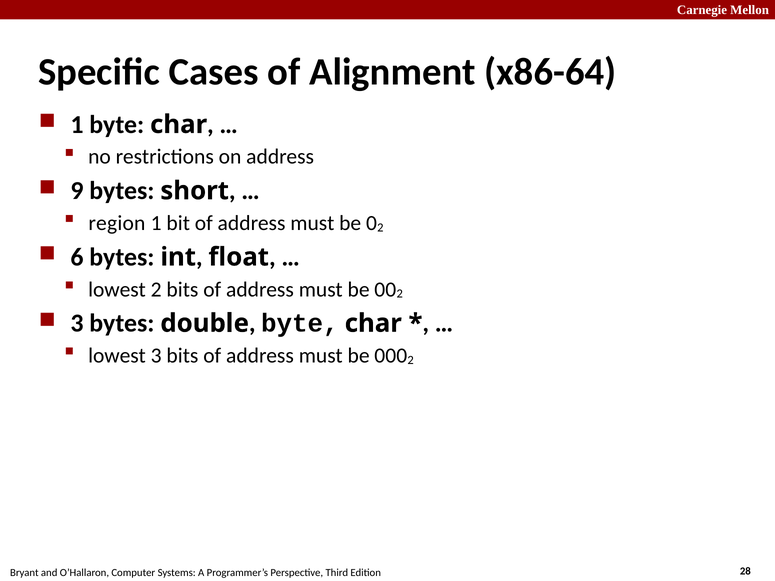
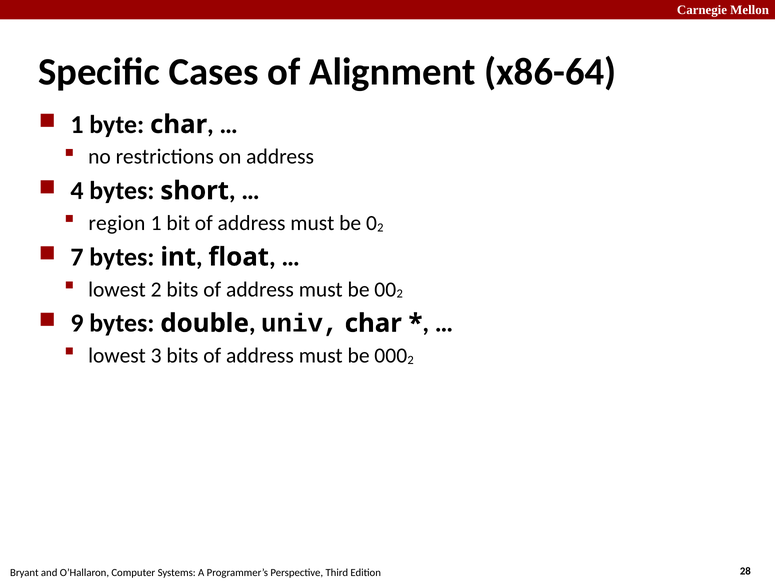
9: 9 -> 4 (77, 191)
6: 6 -> 7 (77, 257)
3: 3 -> 9 (77, 323)
byte: byte -> univ (300, 323)
